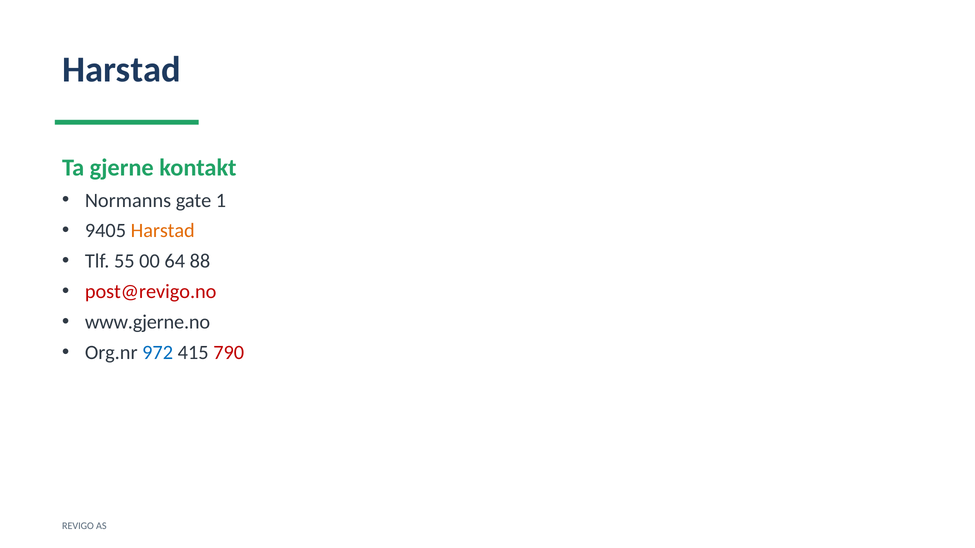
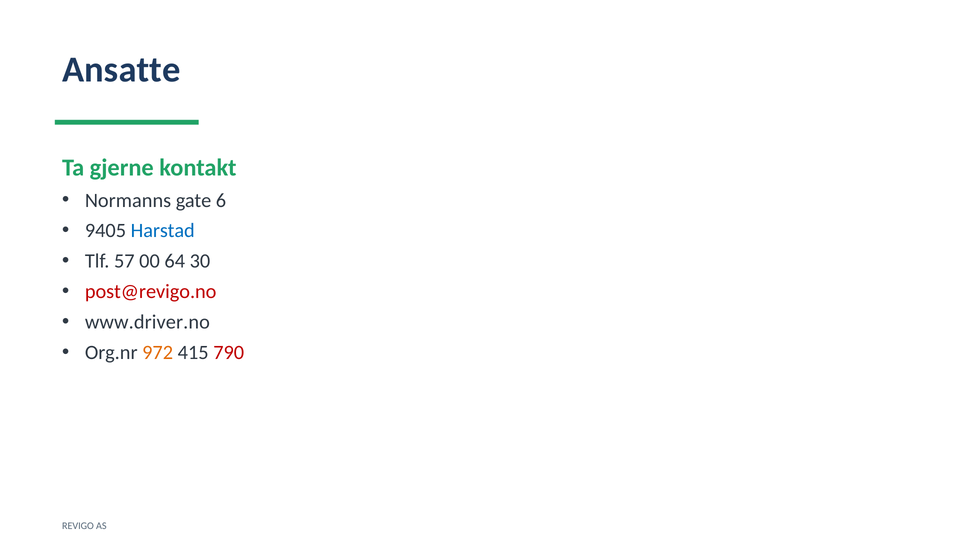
Harstad: Harstad -> Ansatte (121, 70)
1: 1 -> 6 (221, 200)
Harstad colour: orange -> blue (163, 231)
55: 55 -> 57 (124, 261)
88: 88 -> 30 (200, 261)
www.gjerne.no: www.gjerne.no -> www.driver.no (147, 322)
972 colour: blue -> orange (158, 353)
